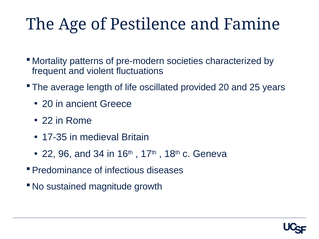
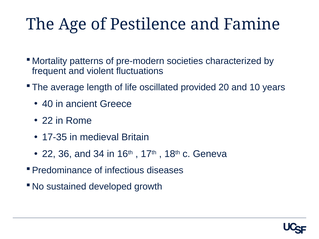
25: 25 -> 10 (255, 87)
20: 20 -> 40 (47, 104)
96: 96 -> 36 (65, 154)
magnitude: magnitude -> developed (110, 187)
